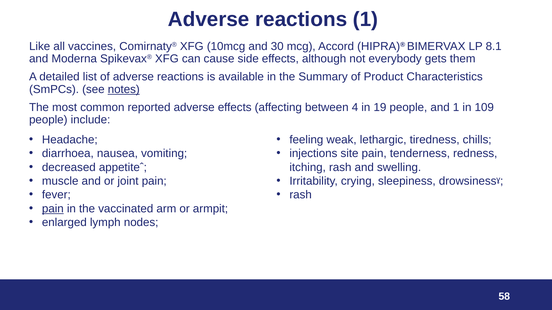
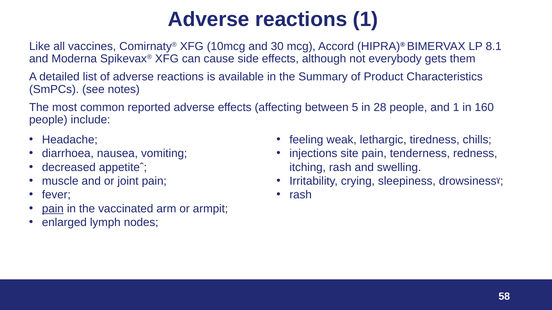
notes underline: present -> none (124, 89)
4: 4 -> 5 (355, 108)
19: 19 -> 28 (380, 108)
109: 109 -> 160 (484, 108)
